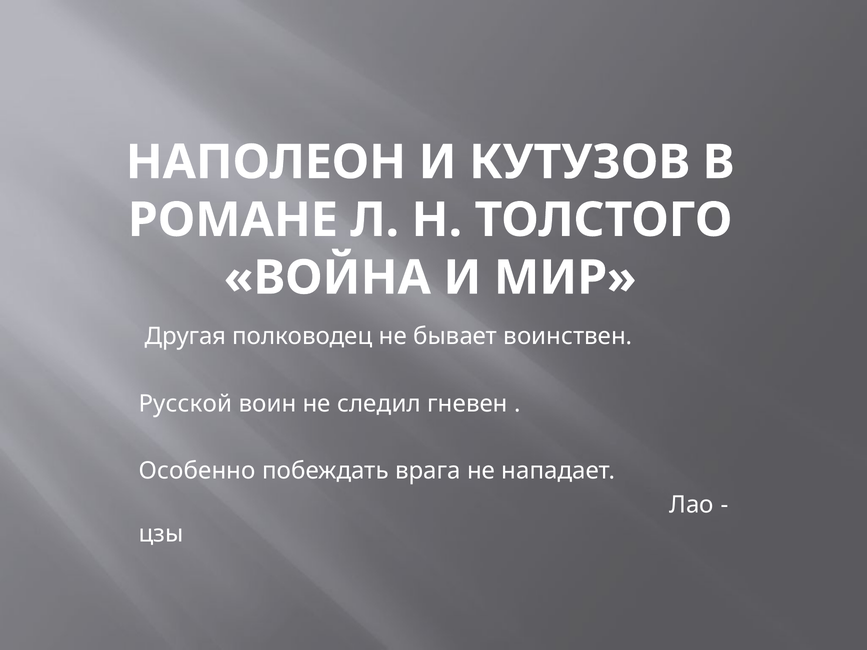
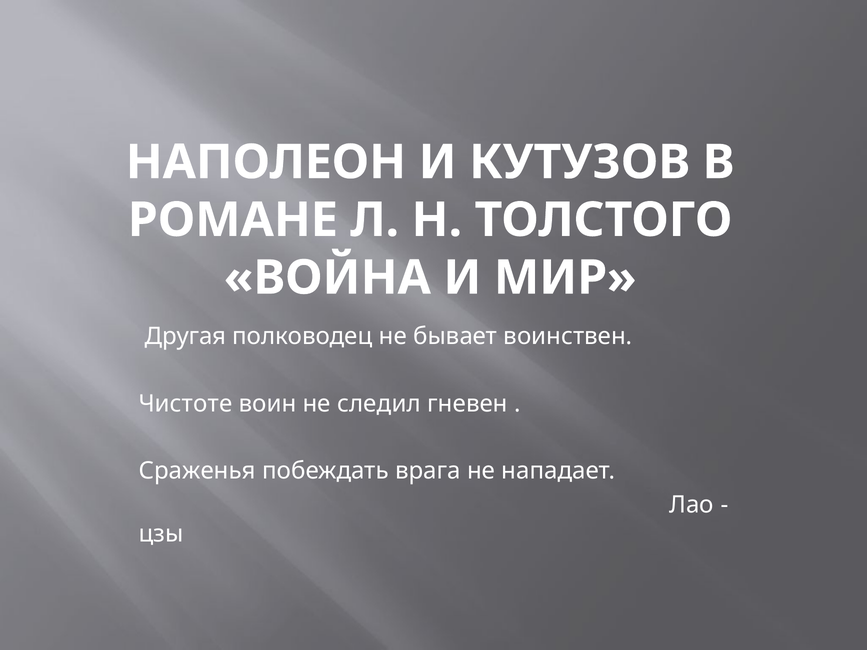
Русской: Русской -> Чистоте (185, 404)
Особенно: Особенно -> Сраженья (197, 471)
